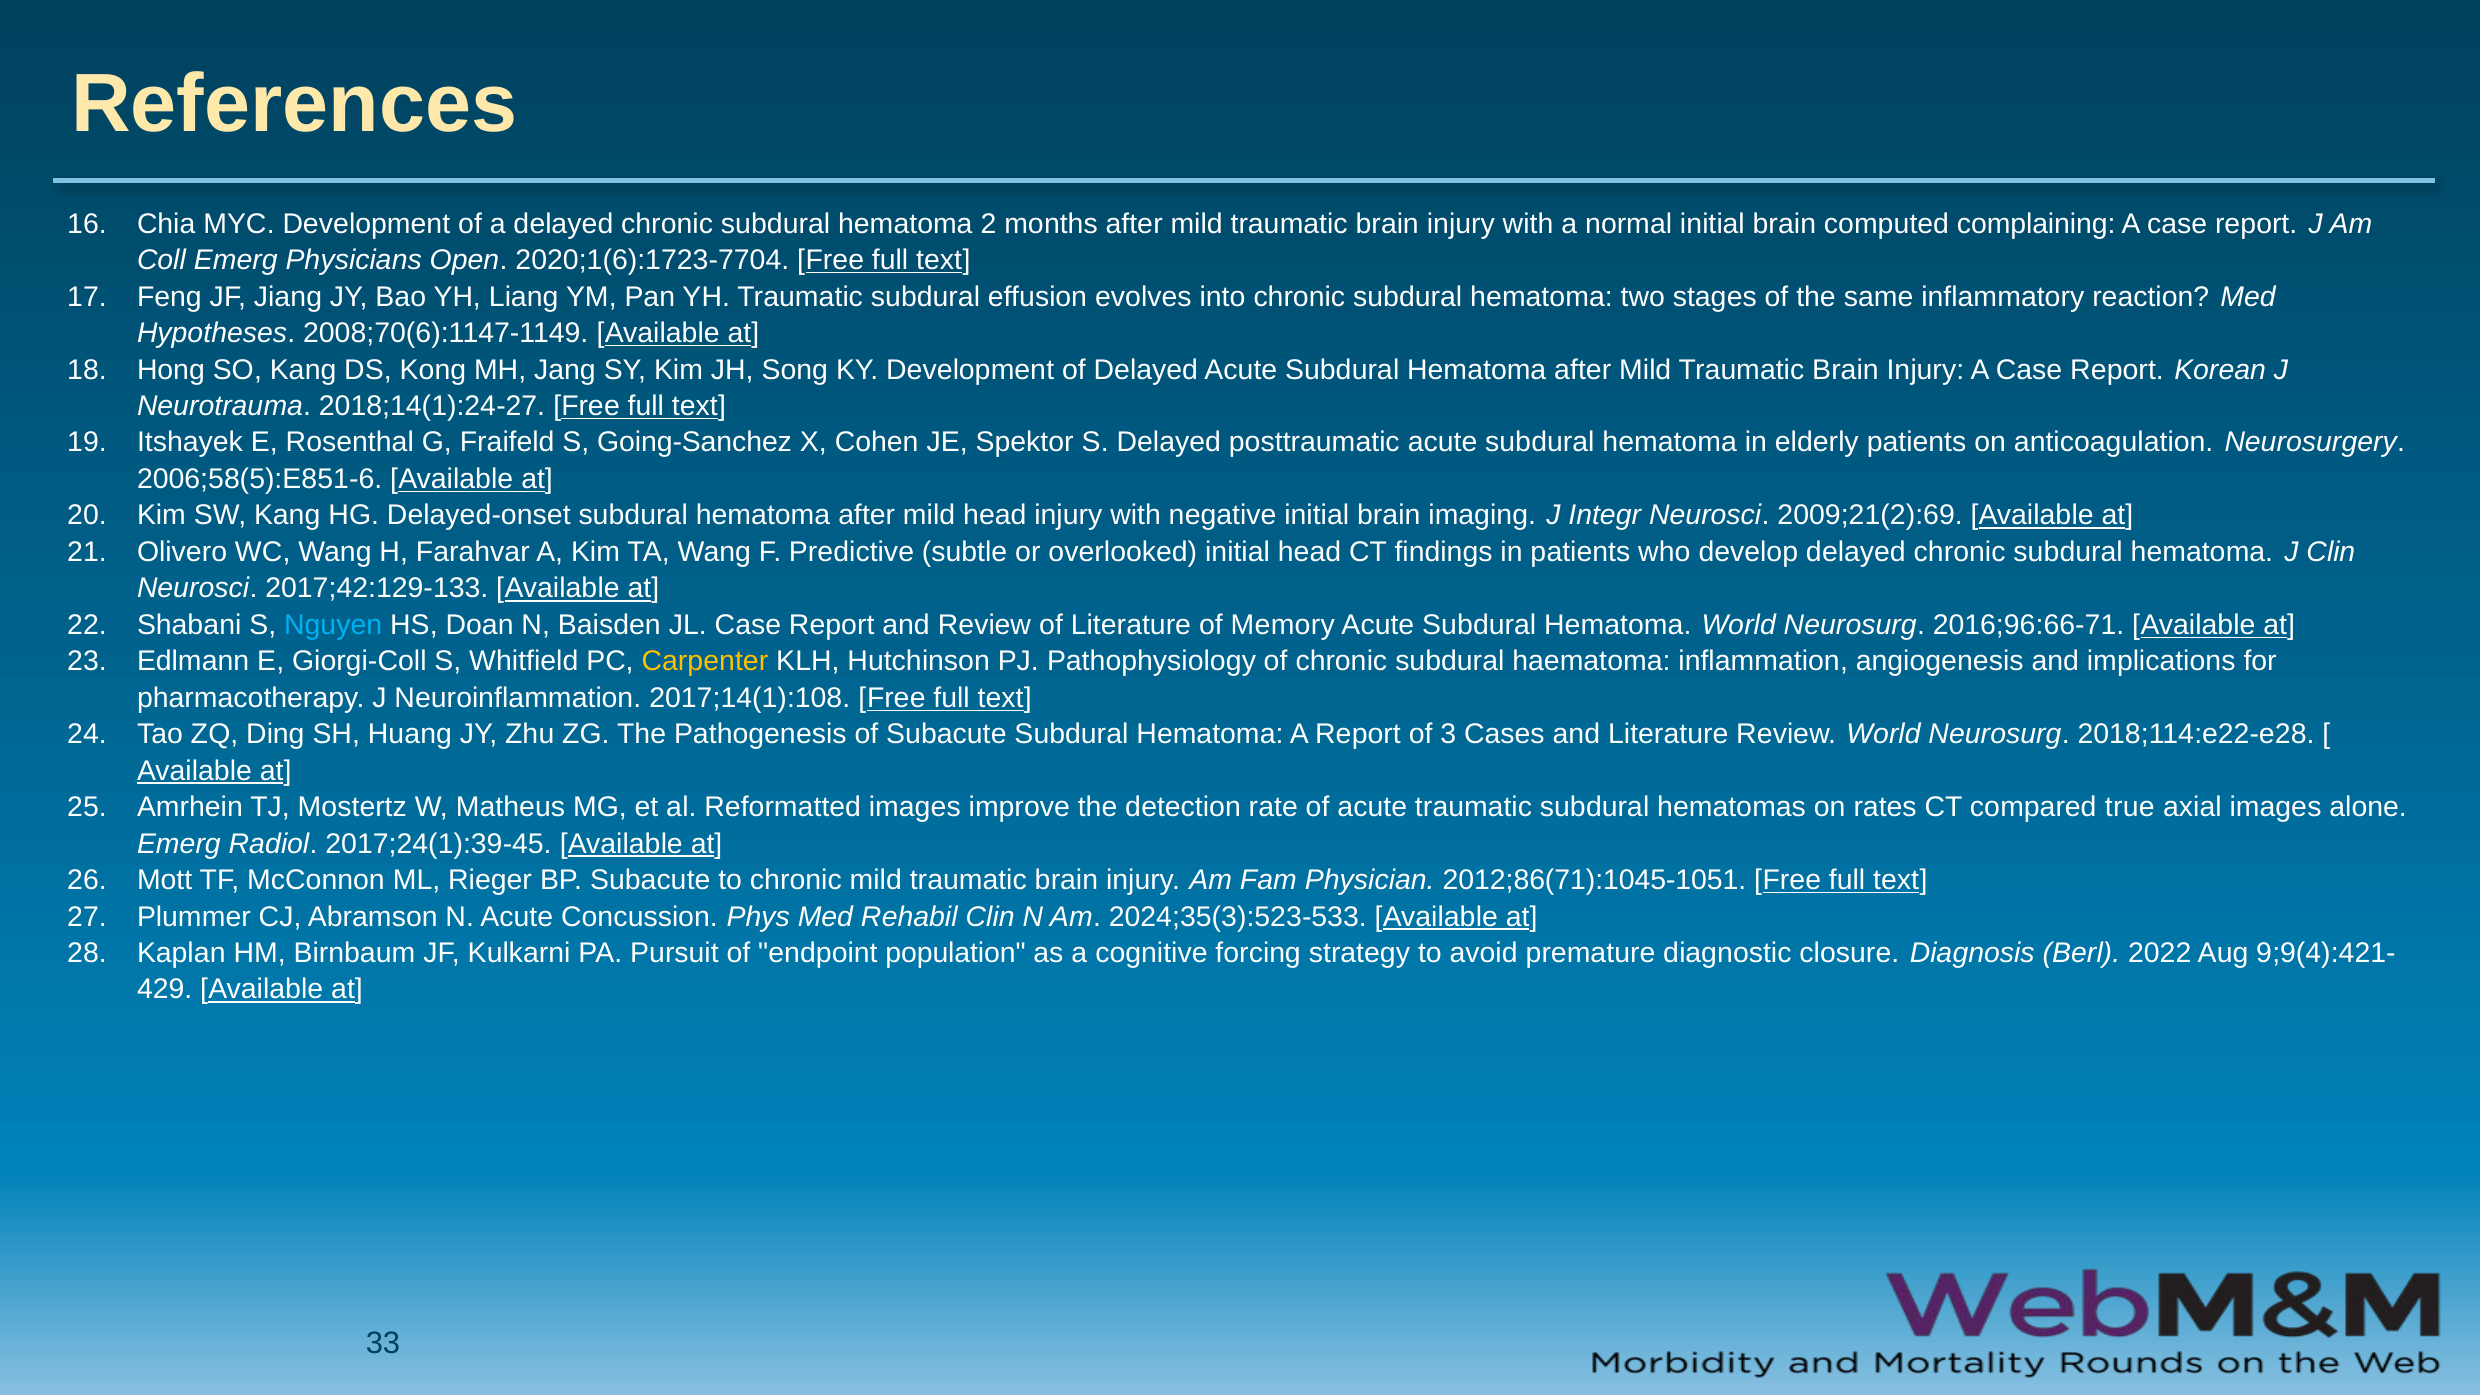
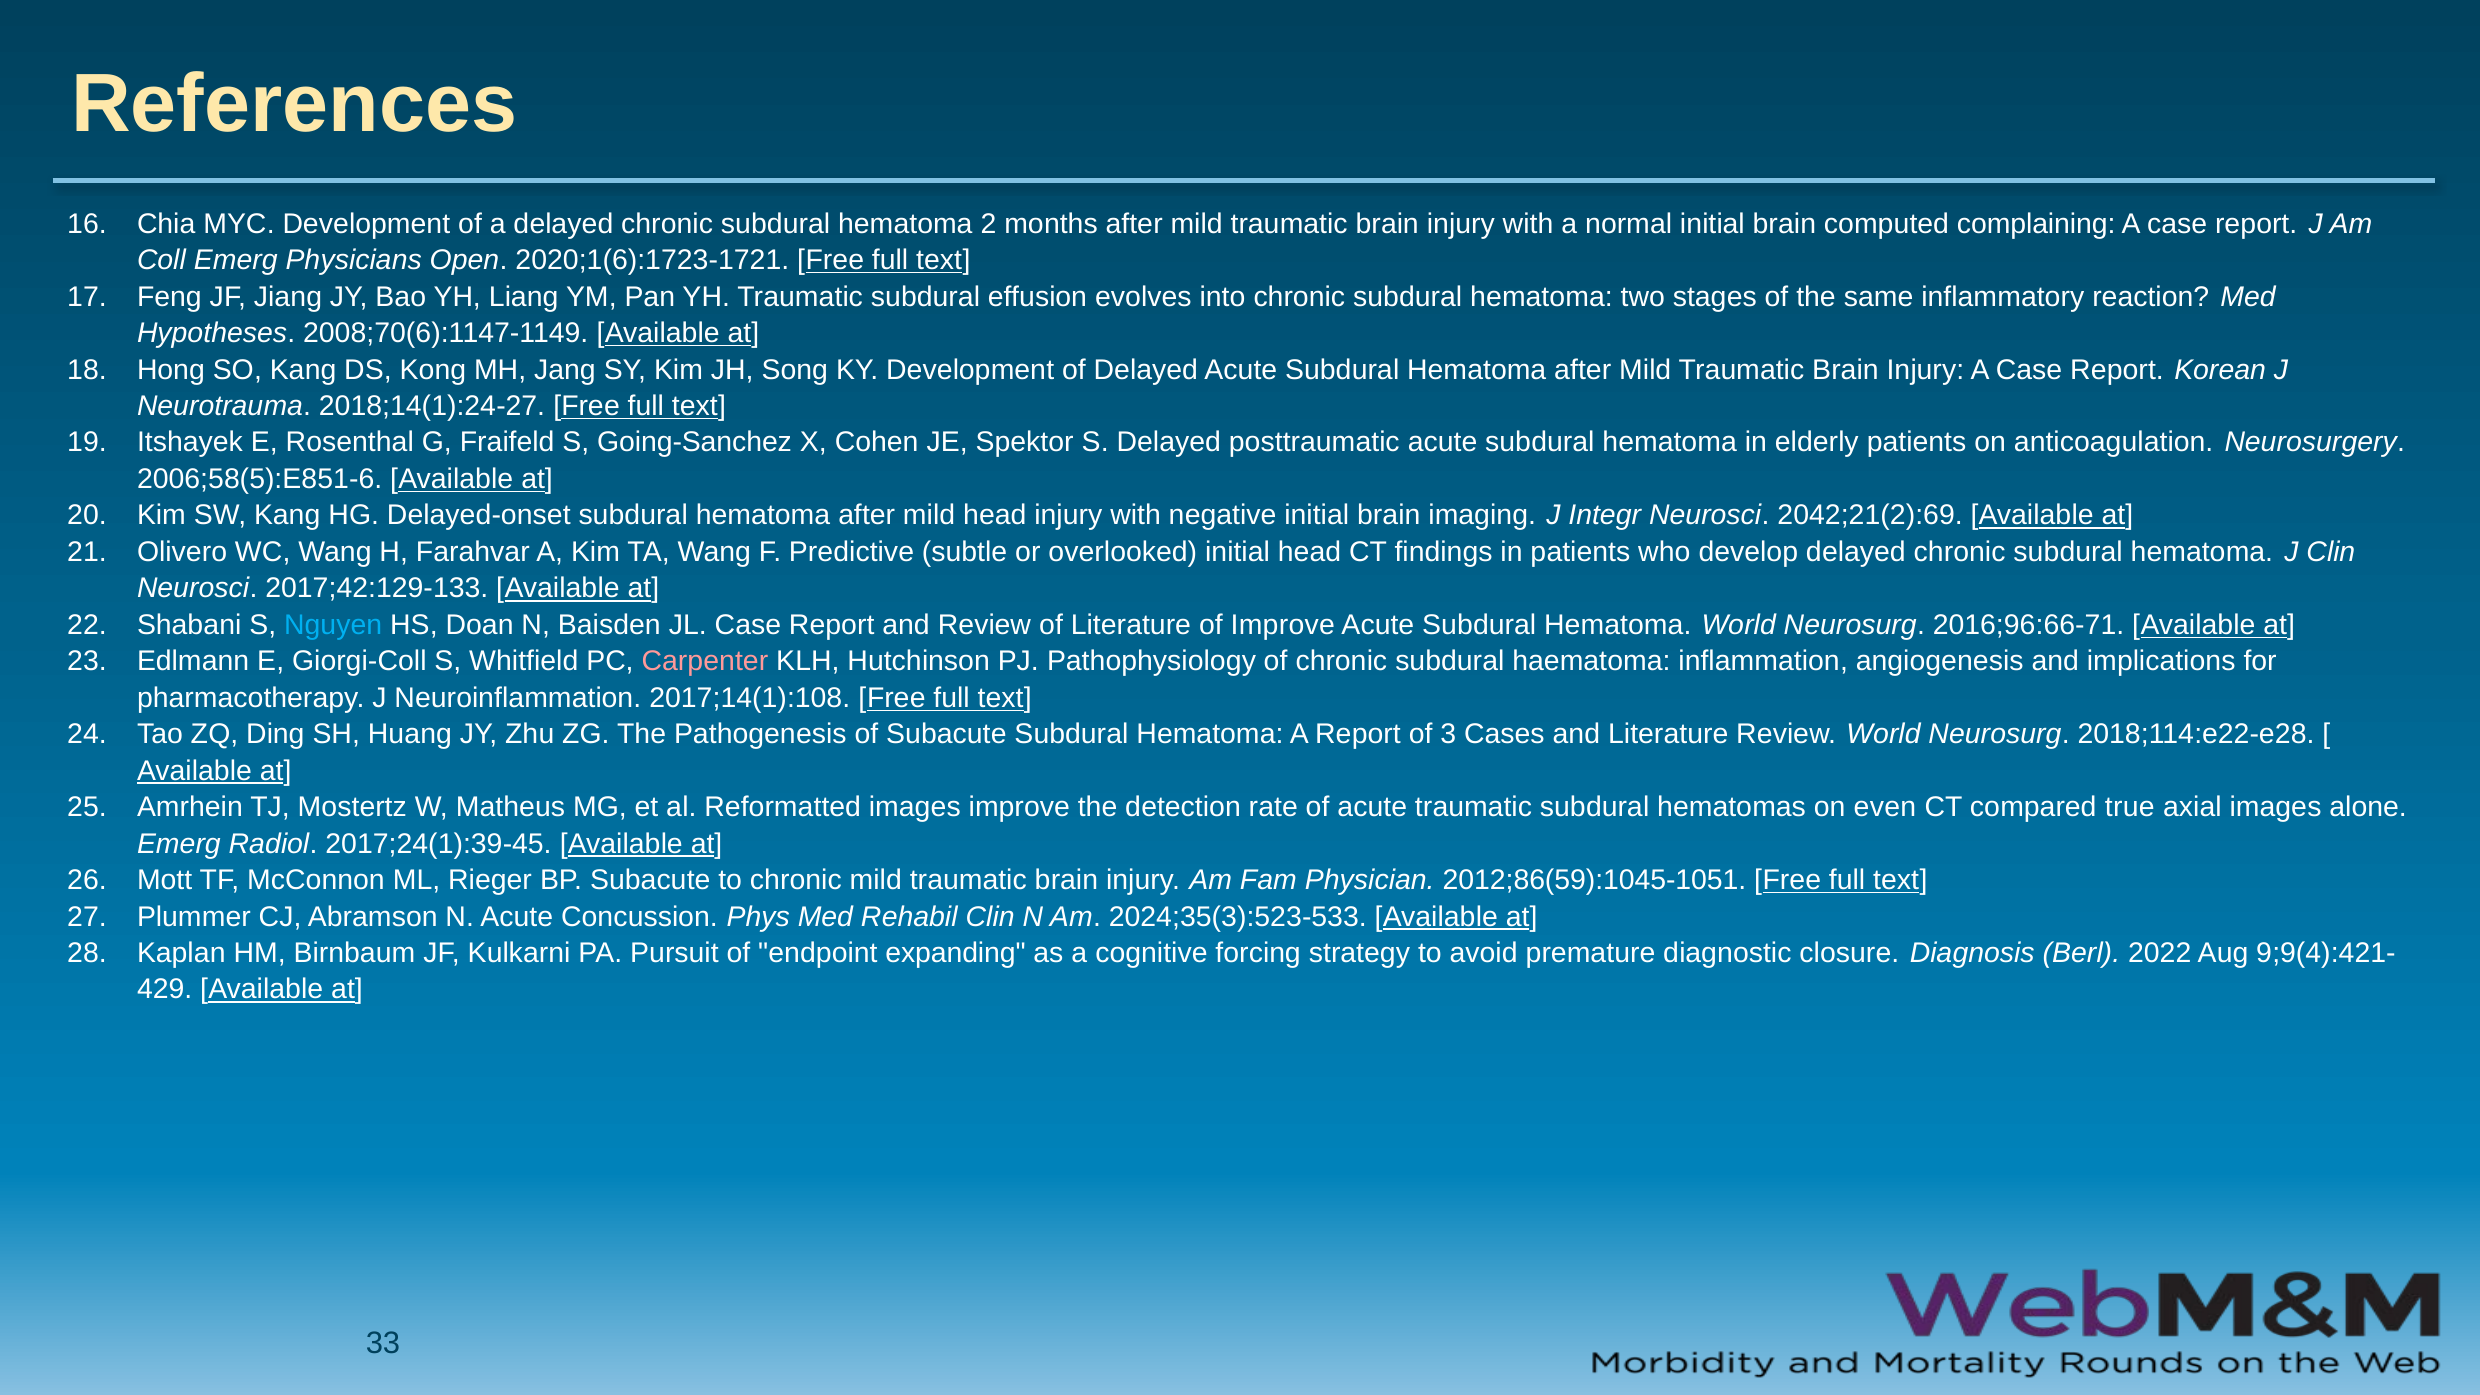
2020;1(6):1723-7704: 2020;1(6):1723-7704 -> 2020;1(6):1723-1721 (652, 260)
2009;21(2):69: 2009;21(2):69 -> 2042;21(2):69 (1870, 516)
of Memory: Memory -> Improve (1283, 625)
Carpenter colour: yellow -> pink (705, 661)
rates: rates -> even (1885, 807)
2012;86(71):1045-1051: 2012;86(71):1045-1051 -> 2012;86(59):1045-1051 (1595, 880)
population: population -> expanding (956, 953)
